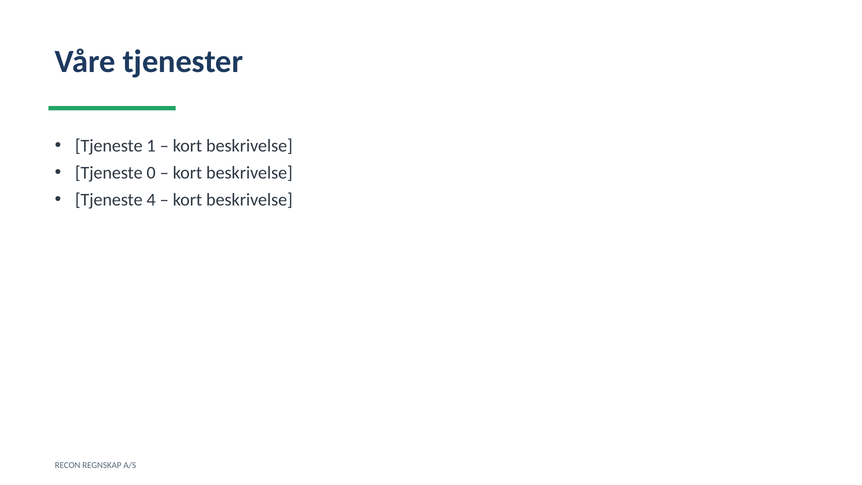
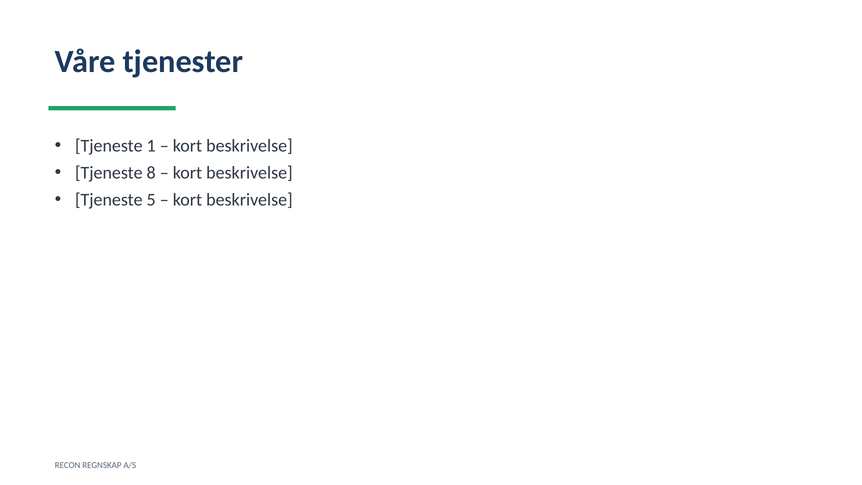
0: 0 -> 8 (151, 173)
4: 4 -> 5 (151, 200)
